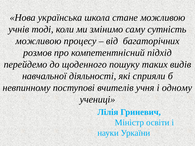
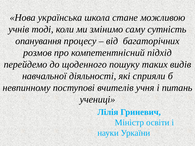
можливою: можливою -> опанування (38, 41)
одному: одному -> питань (177, 88)
